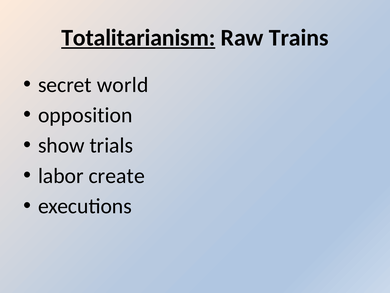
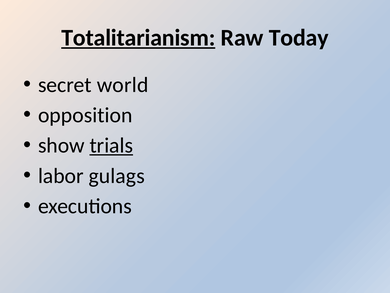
Trains: Trains -> Today (299, 38)
trials underline: none -> present (111, 145)
create: create -> gulags (117, 176)
